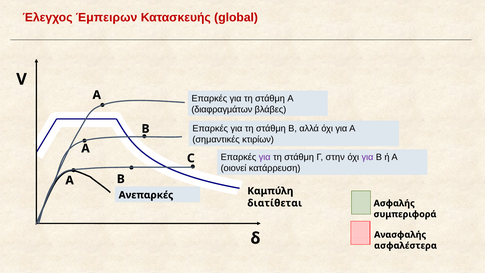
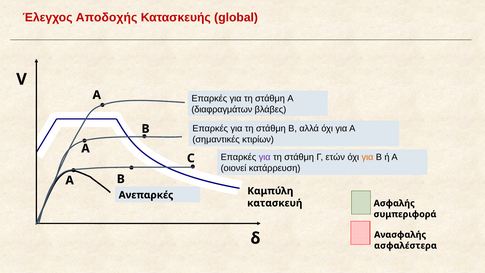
Έμπειρων: Έμπειρων -> Αποδοχής (107, 18)
στην: στην -> ετών (335, 157)
για colour: purple -> orange (368, 157)
διατίθεται: διατίθεται -> κατασκευή (275, 203)
